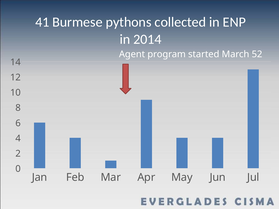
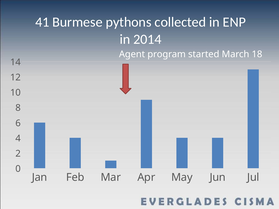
52: 52 -> 18 (257, 54)
